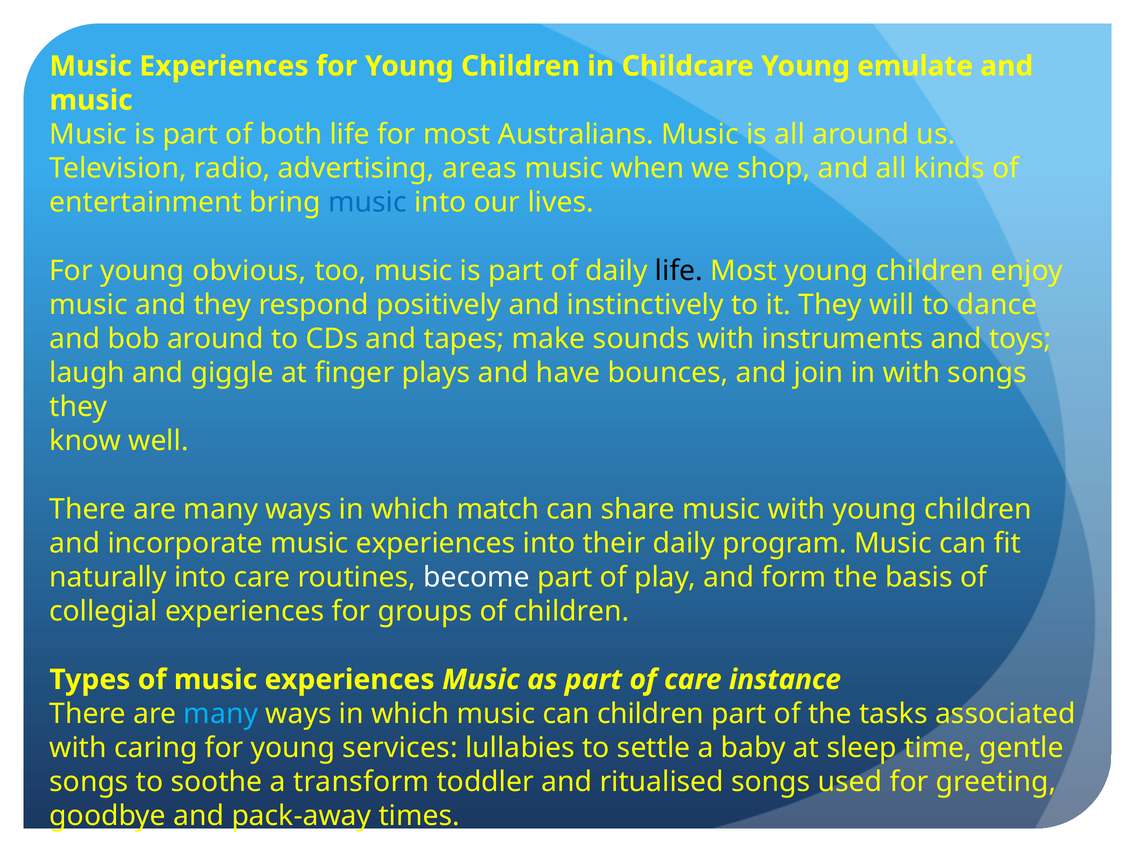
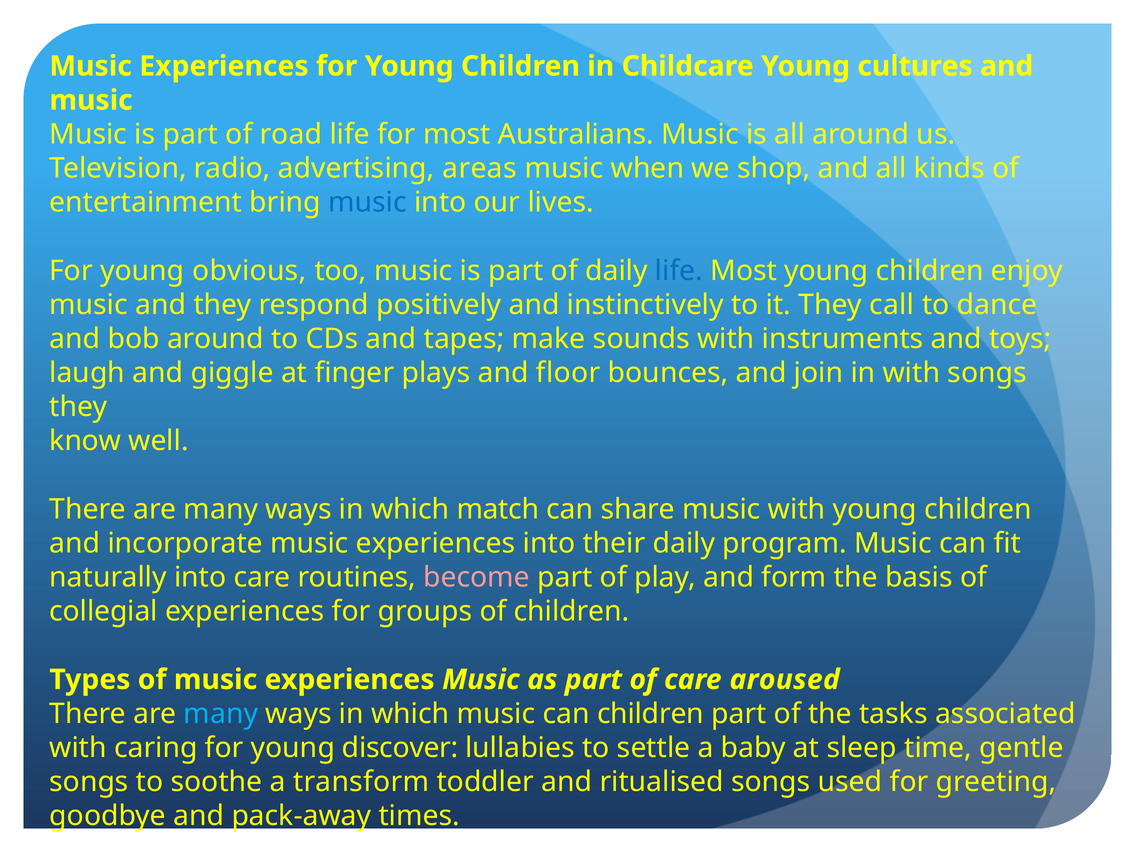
emulate: emulate -> cultures (915, 66)
both: both -> road (291, 134)
life colour: black -> blue (679, 270)
will: will -> call (892, 305)
have: have -> floor (568, 373)
become colour: white -> pink (476, 577)
instance: instance -> aroused (785, 679)
services: services -> discover (400, 747)
